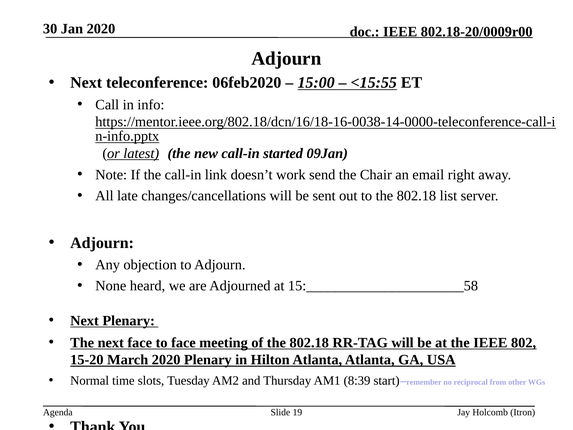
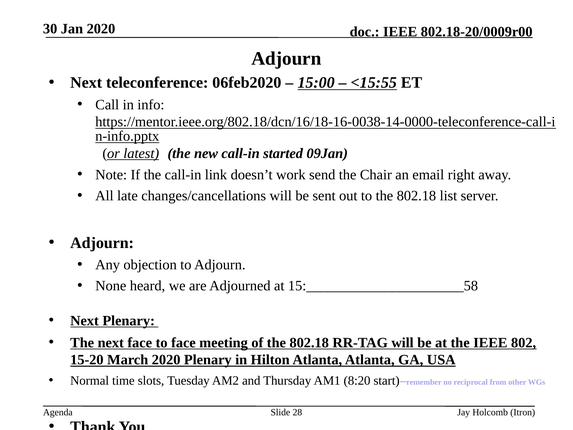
8:39: 8:39 -> 8:20 (357, 381)
19: 19 -> 28 (297, 412)
